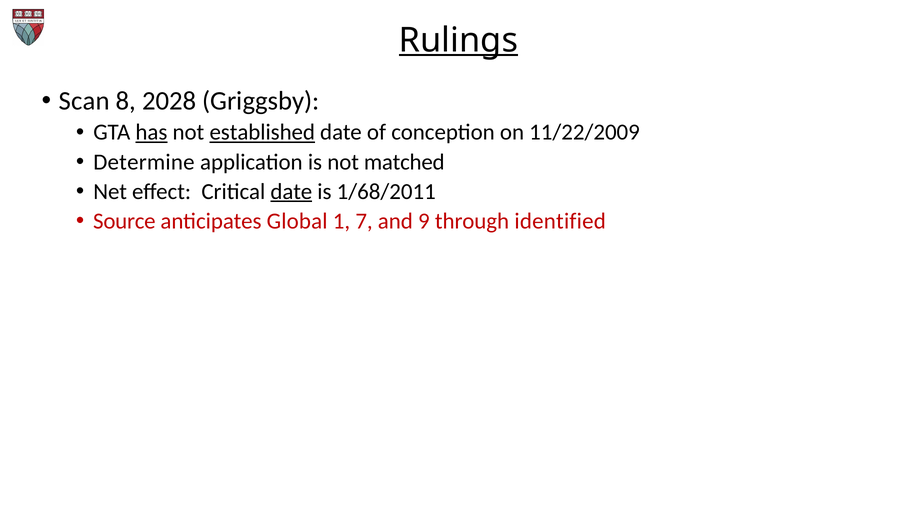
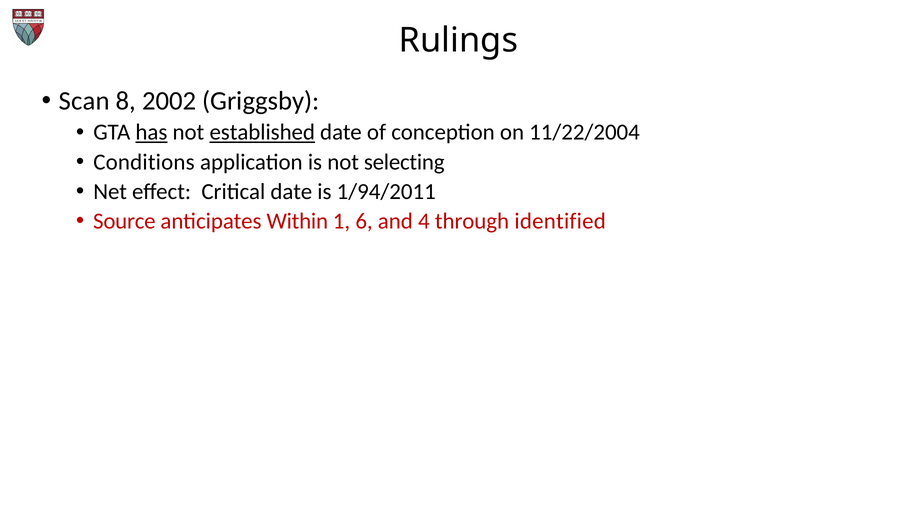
Rulings underline: present -> none (458, 40)
2028: 2028 -> 2002 (169, 101)
11/22/2009: 11/22/2009 -> 11/22/2004 (585, 132)
Determine: Determine -> Conditions (144, 162)
matched: matched -> selecting (404, 162)
date underline: present -> none (291, 191)
1/68/2011: 1/68/2011 -> 1/94/2011 (386, 191)
Global: Global -> Within (297, 221)
7: 7 -> 6 (364, 221)
and 9: 9 -> 4 (424, 221)
